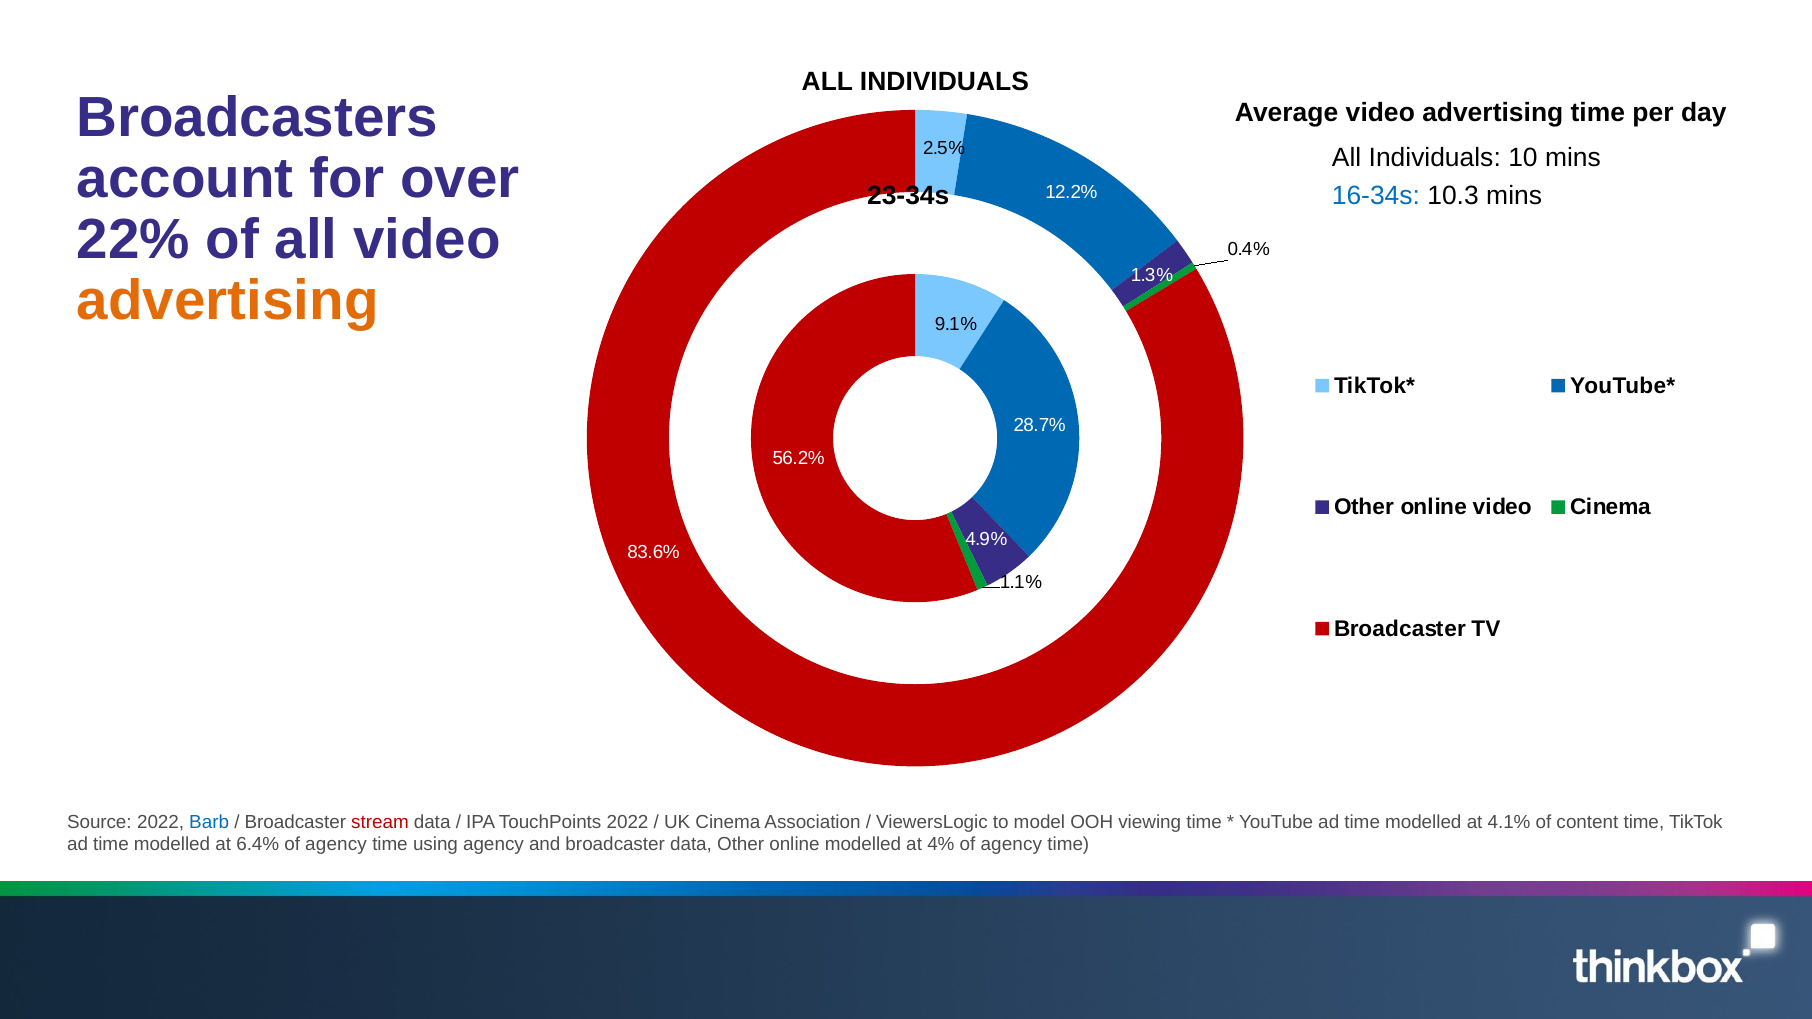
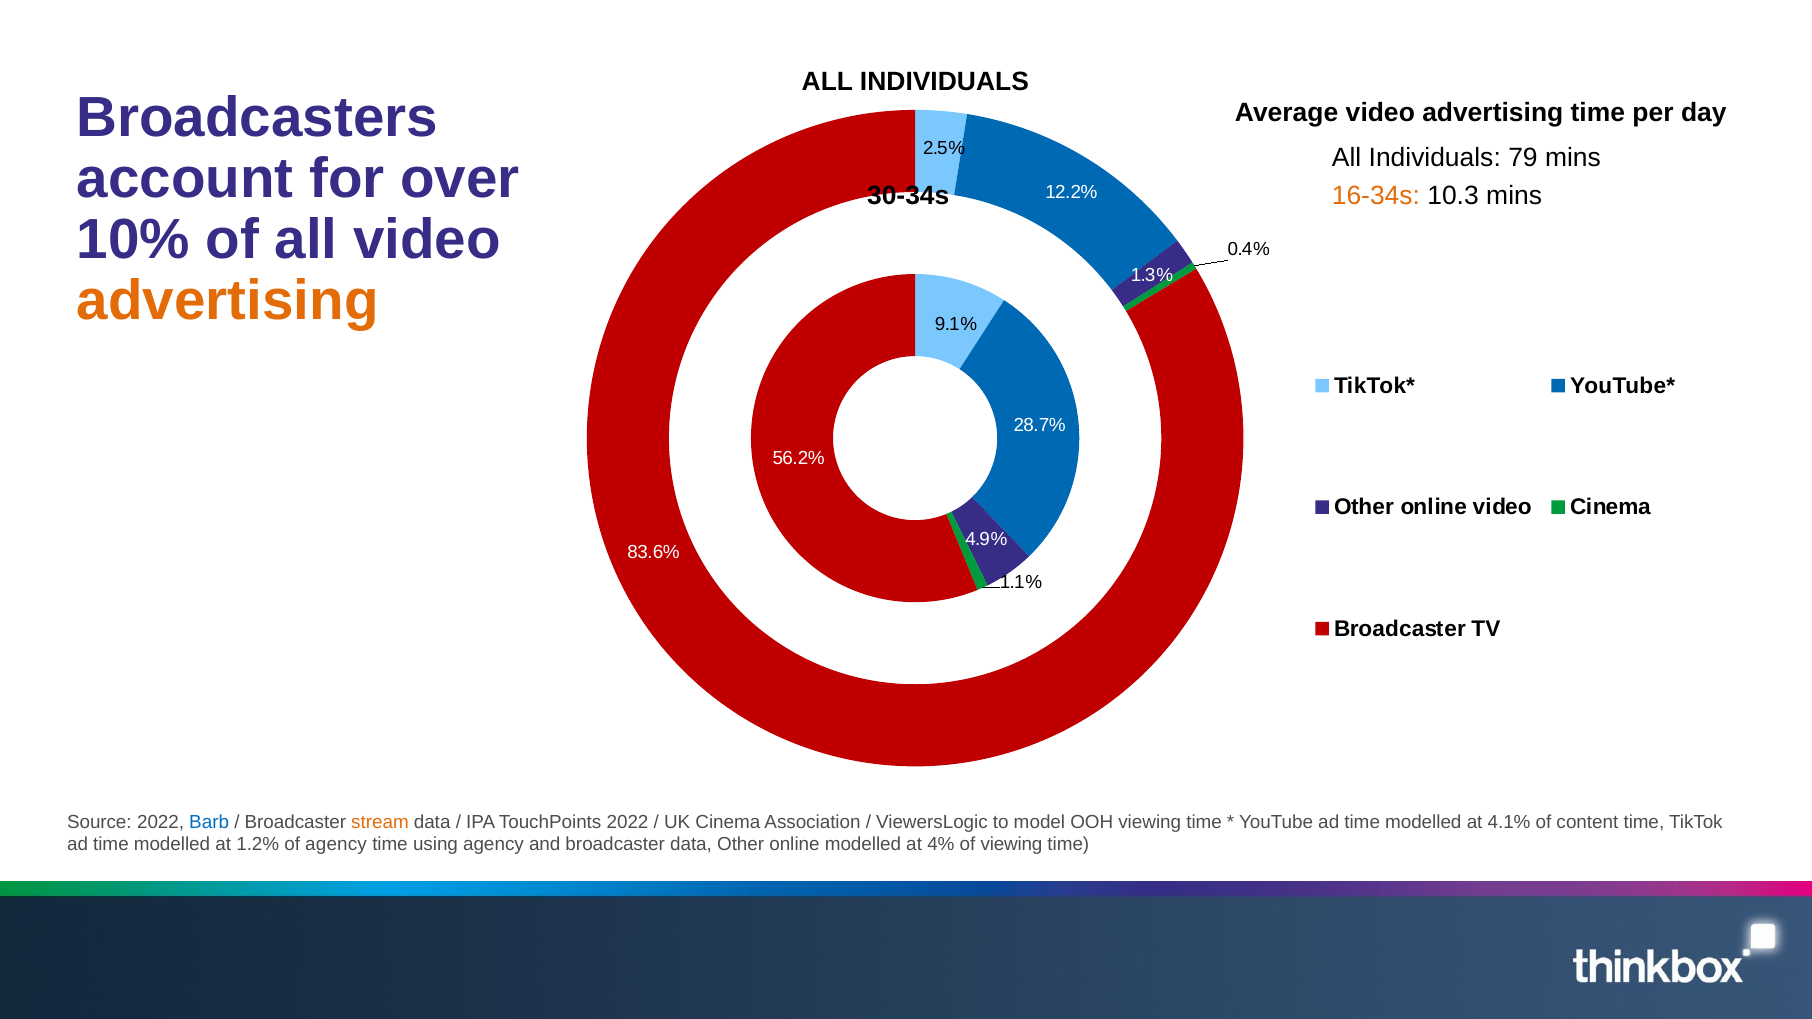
10: 10 -> 79 (1523, 158)
23-34s: 23-34s -> 30-34s (908, 196)
16-34s colour: blue -> orange (1376, 196)
22%: 22% -> 10% (133, 240)
stream colour: red -> orange (380, 822)
6.4%: 6.4% -> 1.2% (258, 845)
4% of agency: agency -> viewing (1011, 845)
